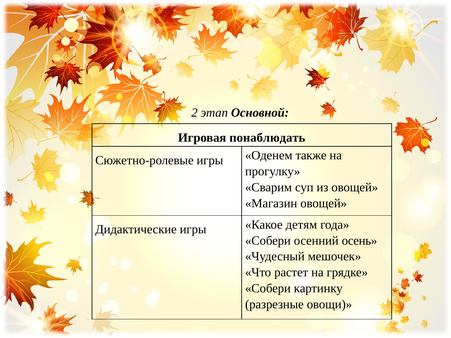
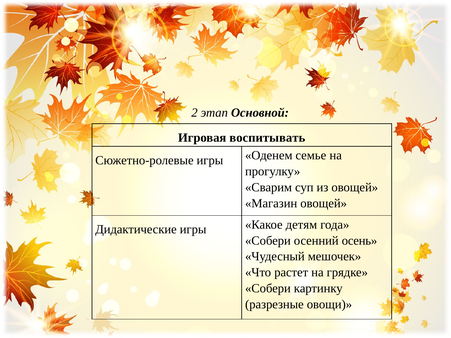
понаблюдать: понаблюдать -> воспитывать (267, 138)
также: также -> семье (311, 156)
